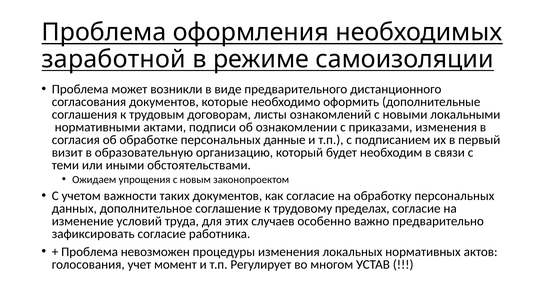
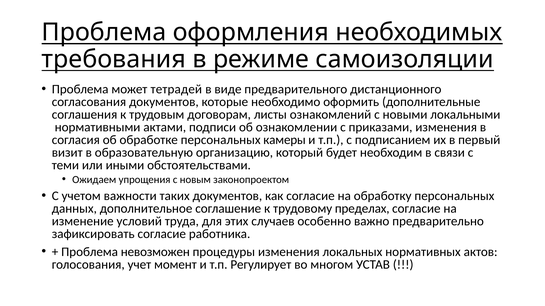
заработной: заработной -> требования (114, 59)
возникли: возникли -> тетрадей (176, 89)
данные: данные -> камеры (285, 140)
